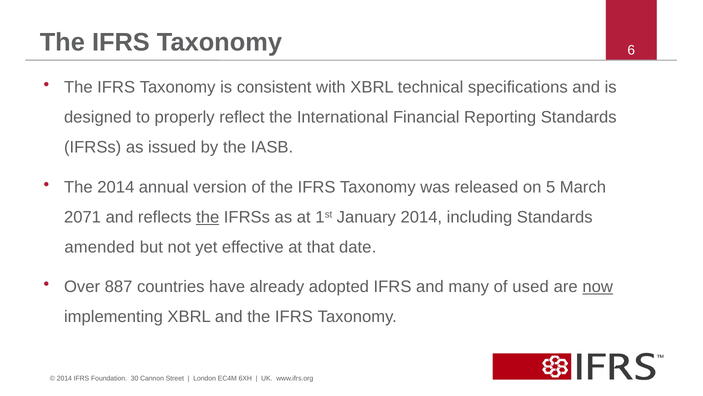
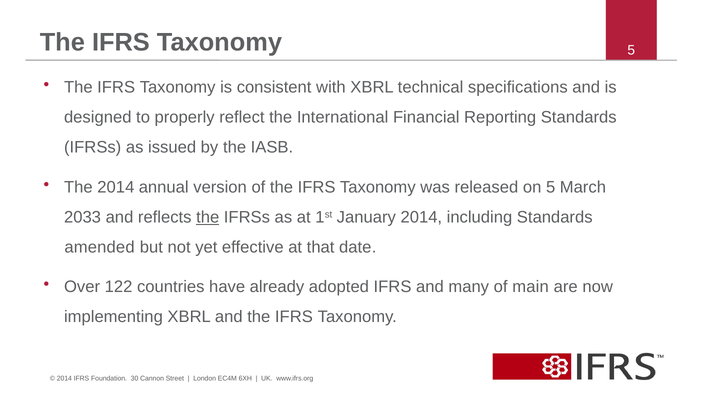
Taxonomy 6: 6 -> 5 (631, 50)
2071: 2071 -> 2033 (83, 217)
887: 887 -> 122 (119, 287)
used: used -> main (531, 287)
now underline: present -> none (598, 287)
